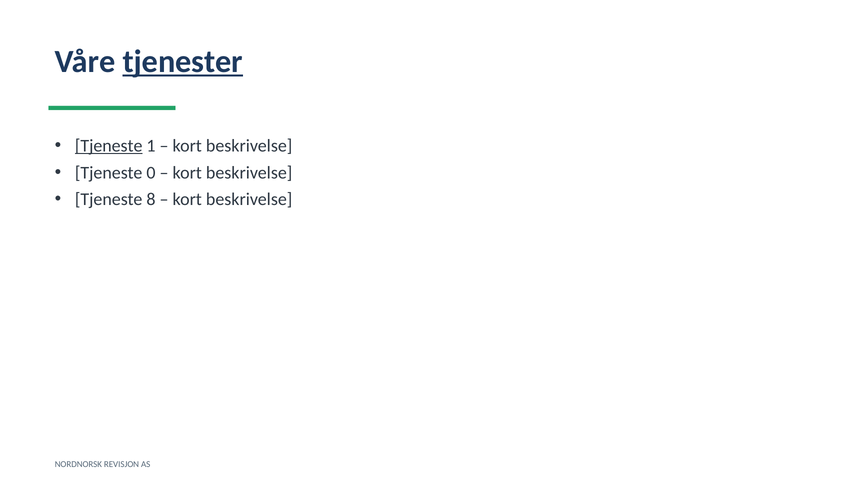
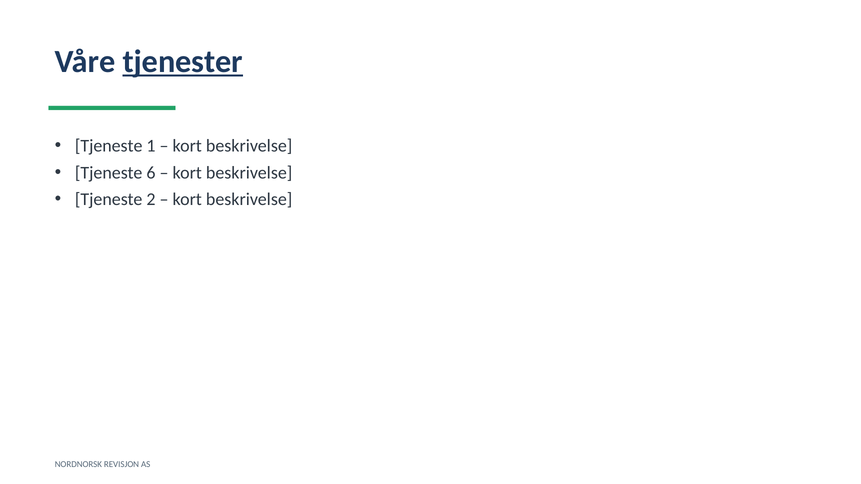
Tjeneste underline: present -> none (109, 146)
0: 0 -> 6 (151, 173)
8: 8 -> 2 (151, 200)
